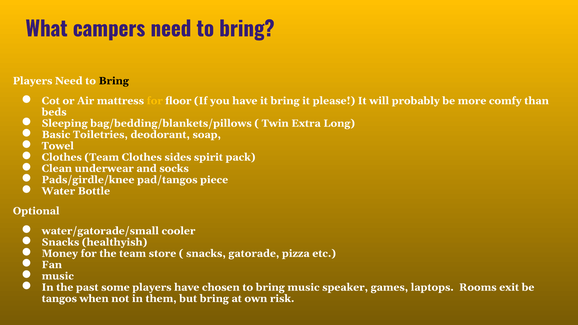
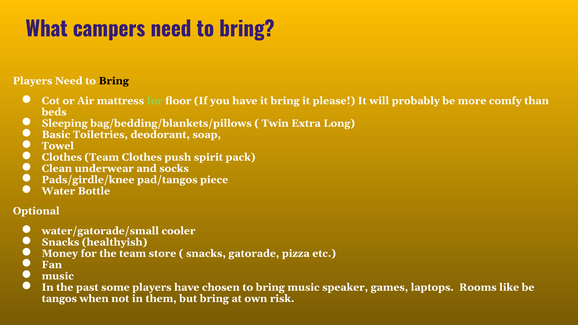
for colour: yellow -> light green (155, 101)
sides: sides -> push (178, 157)
exit: exit -> like (509, 287)
